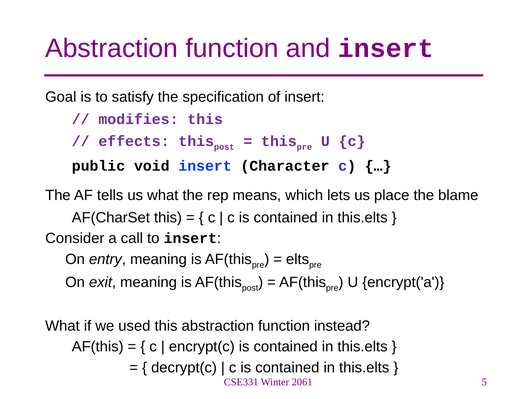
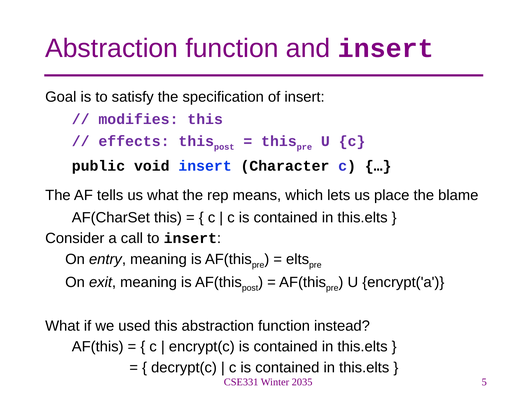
2061: 2061 -> 2035 (302, 382)
